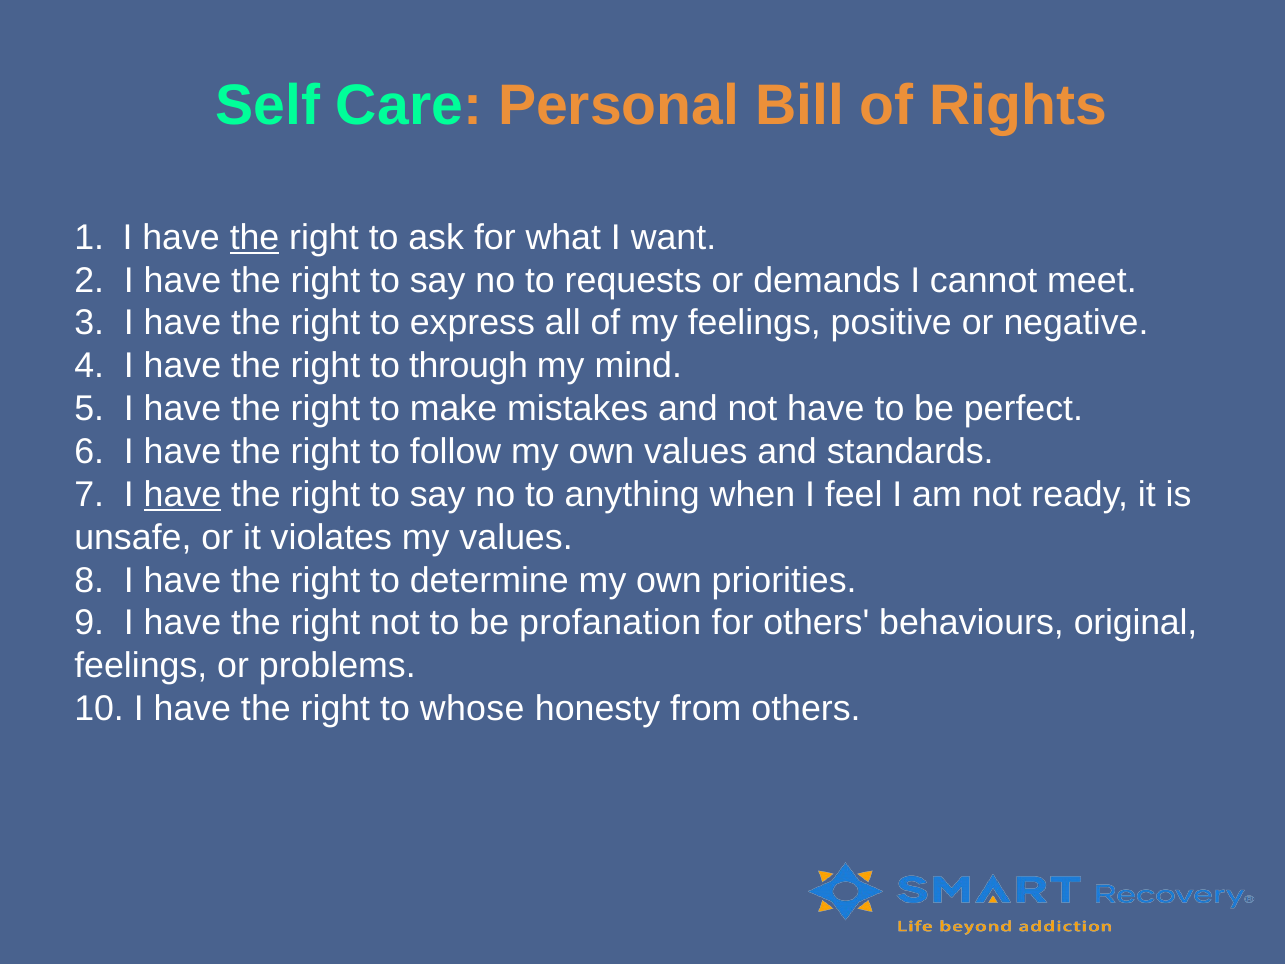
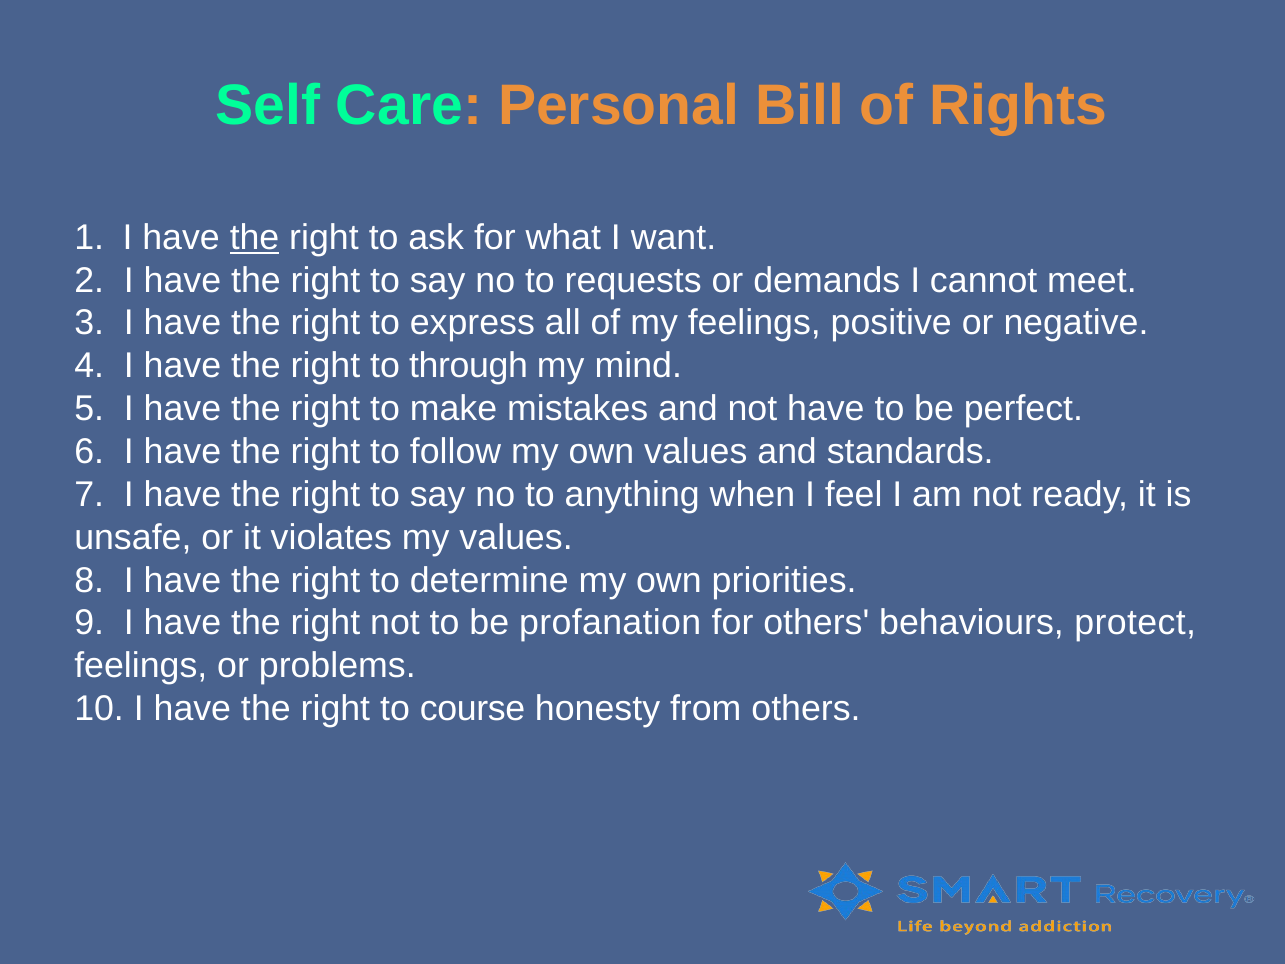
have underline: present -> none (182, 494)
original: original -> protect (1135, 623)
whose: whose -> course (473, 709)
